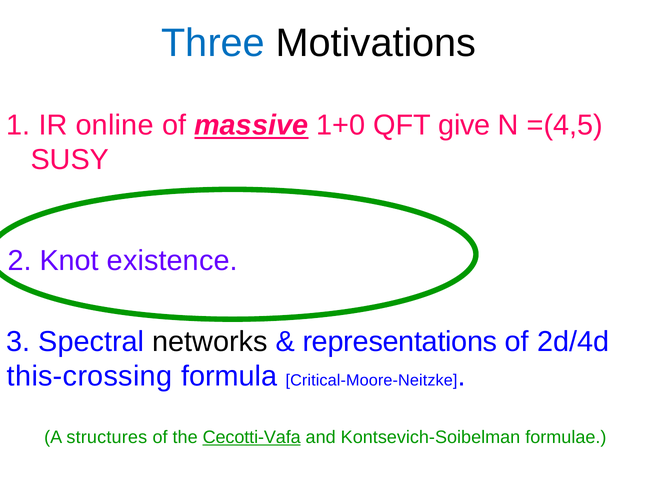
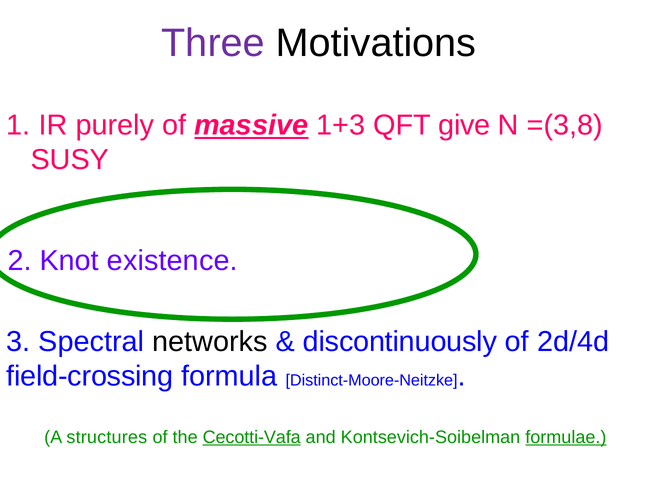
Three colour: blue -> purple (213, 43)
online: online -> purely (115, 125)
1+0: 1+0 -> 1+3 (341, 125)
=(4,5: =(4,5 -> =(3,8 (565, 125)
representations: representations -> discontinuously (400, 342)
this-crossing: this-crossing -> field-crossing (90, 376)
Critical-Moore-Neitzke: Critical-Moore-Neitzke -> Distinct-Moore-Neitzke (372, 380)
formulae underline: none -> present (566, 437)
